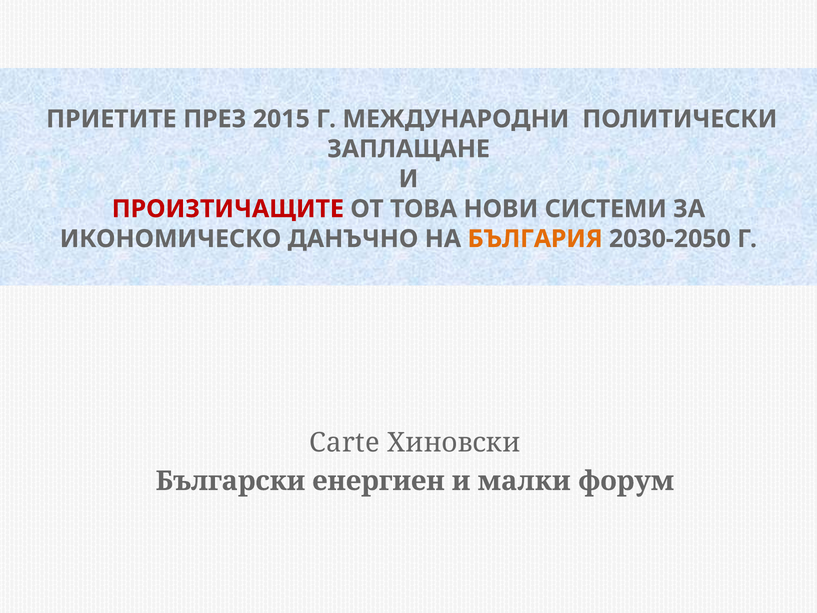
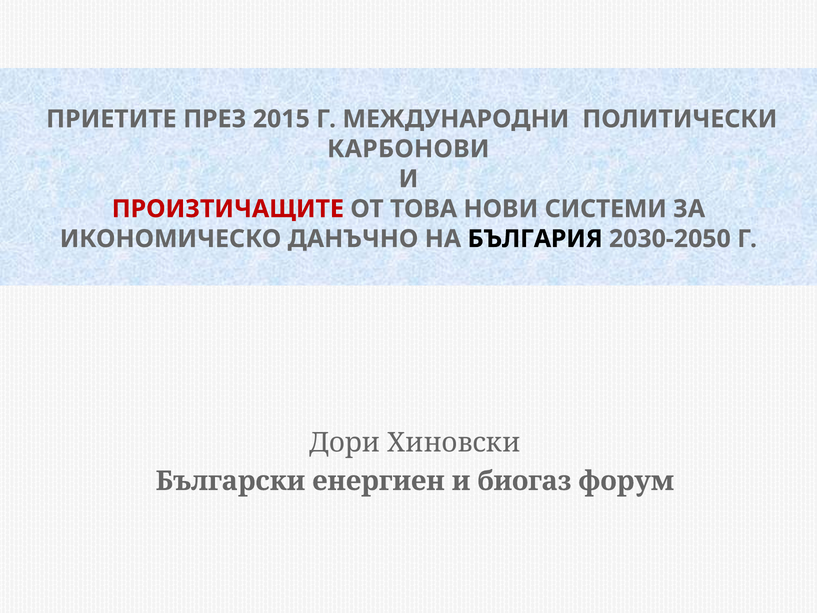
ЗАПЛАЩАНЕ: ЗАПЛАЩАНЕ -> КАРБОНОВИ (408, 149)
БЪЛГАРИЯ colour: orange -> black (535, 239)
Carte: Carte -> Дори (345, 443)
малки: малки -> биогаз (524, 481)
